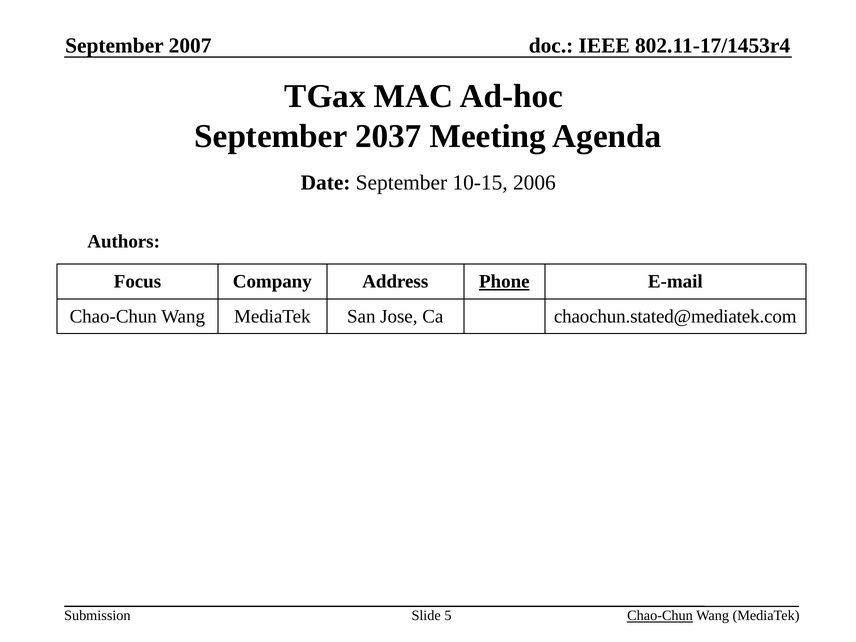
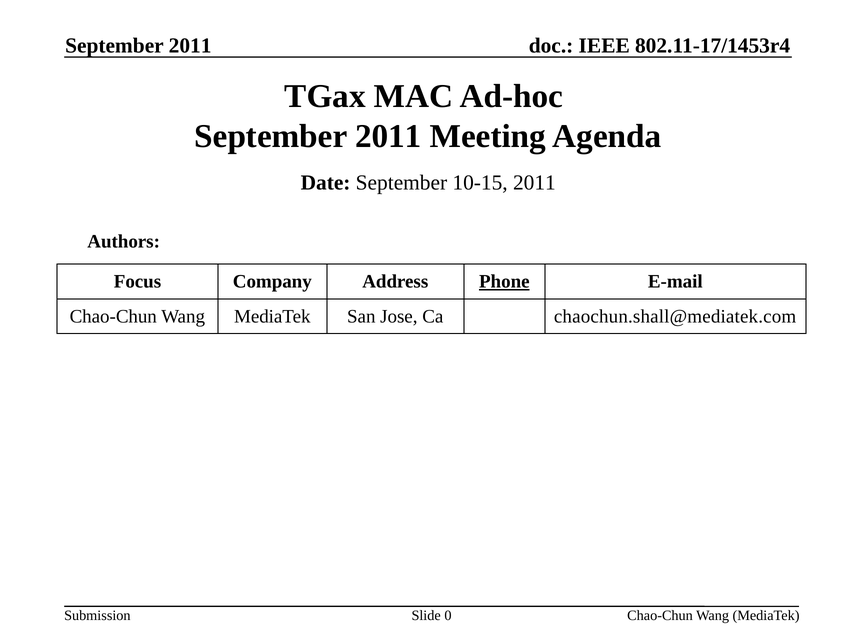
2007: 2007 -> 2011 (190, 46)
2037: 2037 -> 2011 (388, 136)
10-15 2006: 2006 -> 2011 (534, 183)
chaochun.stated@mediatek.com: chaochun.stated@mediatek.com -> chaochun.shall@mediatek.com (675, 316)
Chao-Chun underline: present -> none (660, 616)
5: 5 -> 0 (448, 616)
